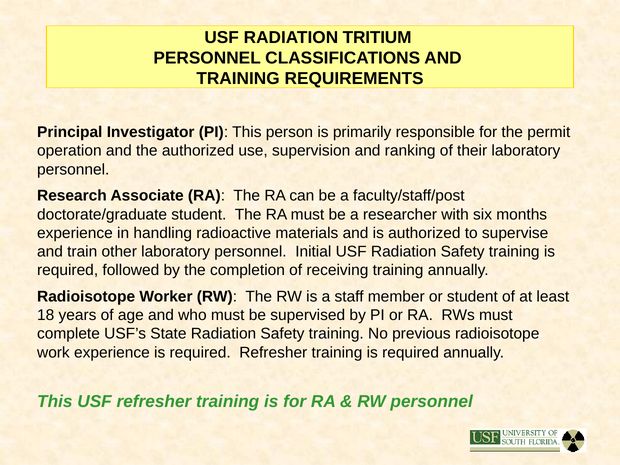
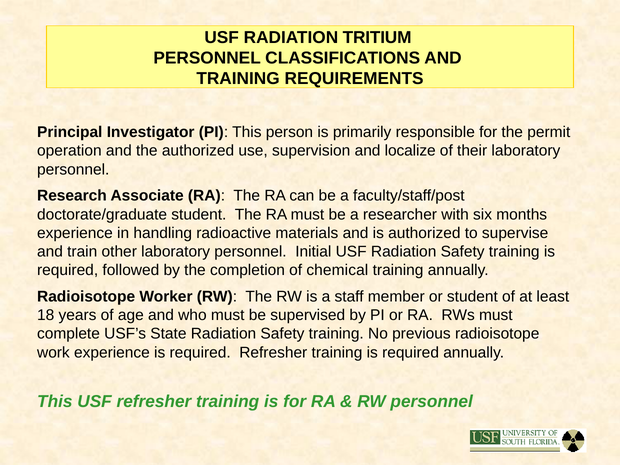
ranking: ranking -> localize (410, 151)
receiving: receiving -> chemical (337, 270)
